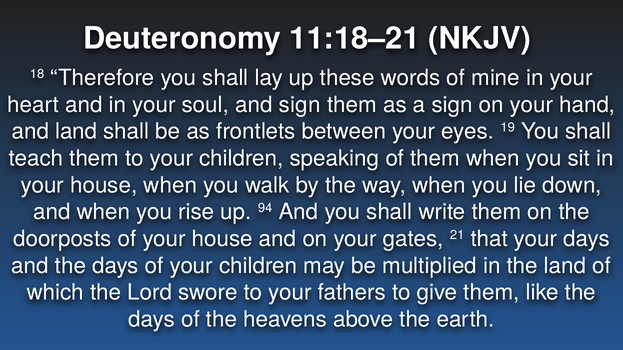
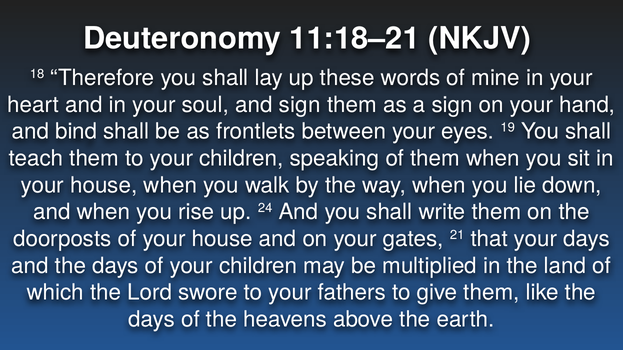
and land: land -> bind (76, 132)
94: 94 -> 24 (265, 208)
